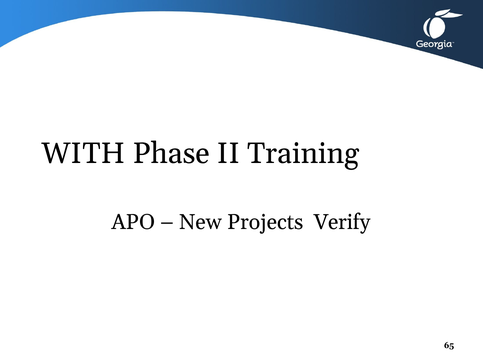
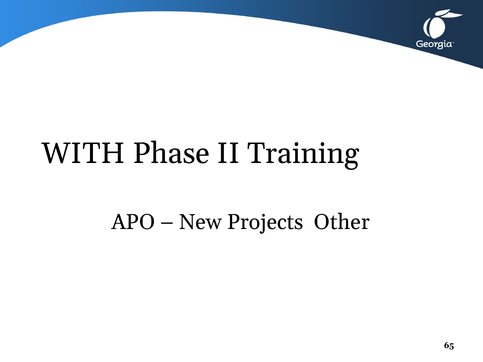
Verify: Verify -> Other (342, 222)
